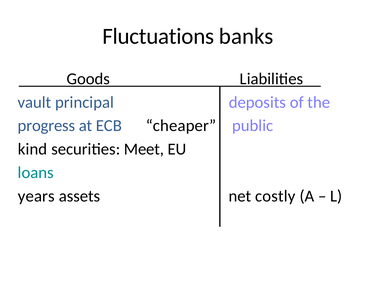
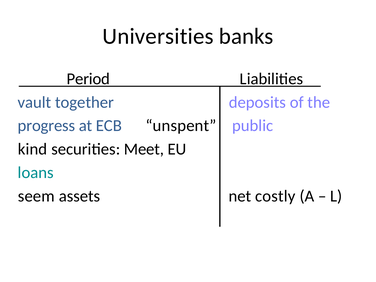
Fluctuations: Fluctuations -> Universities (158, 36)
Goods: Goods -> Period (88, 79)
principal: principal -> together (84, 102)
cheaper: cheaper -> unspent (181, 126)
years: years -> seem (36, 196)
